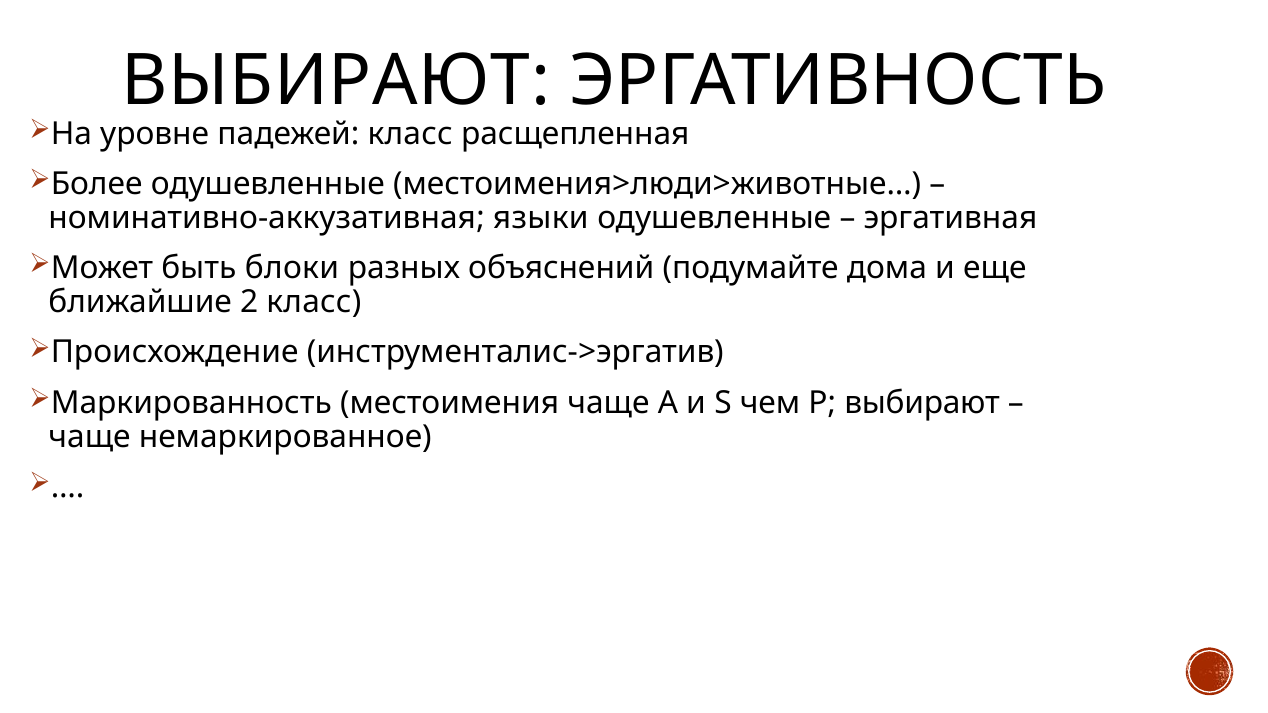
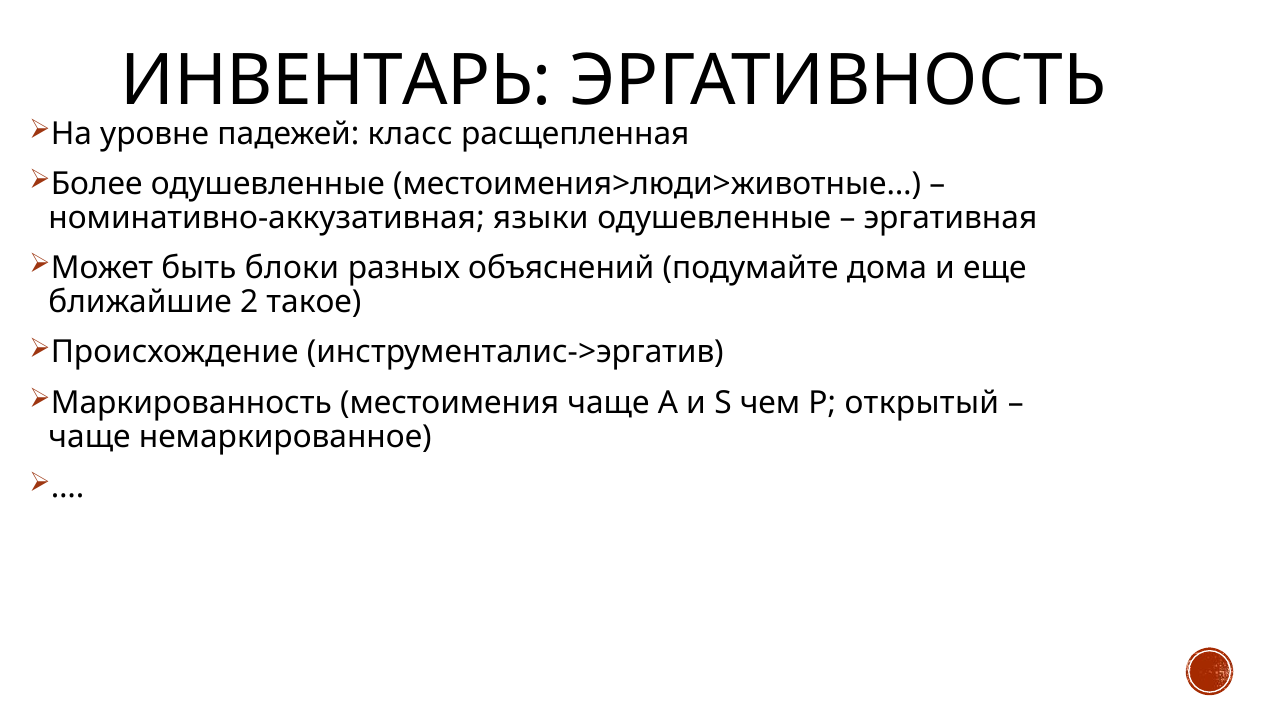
ВЫБИРАЮТ: ВЫБИРАЮТ -> ИНВЕНТАРЬ (336, 81)
2 класс: класс -> такое (314, 303)
P выбирают: выбирают -> открытый (922, 403)
